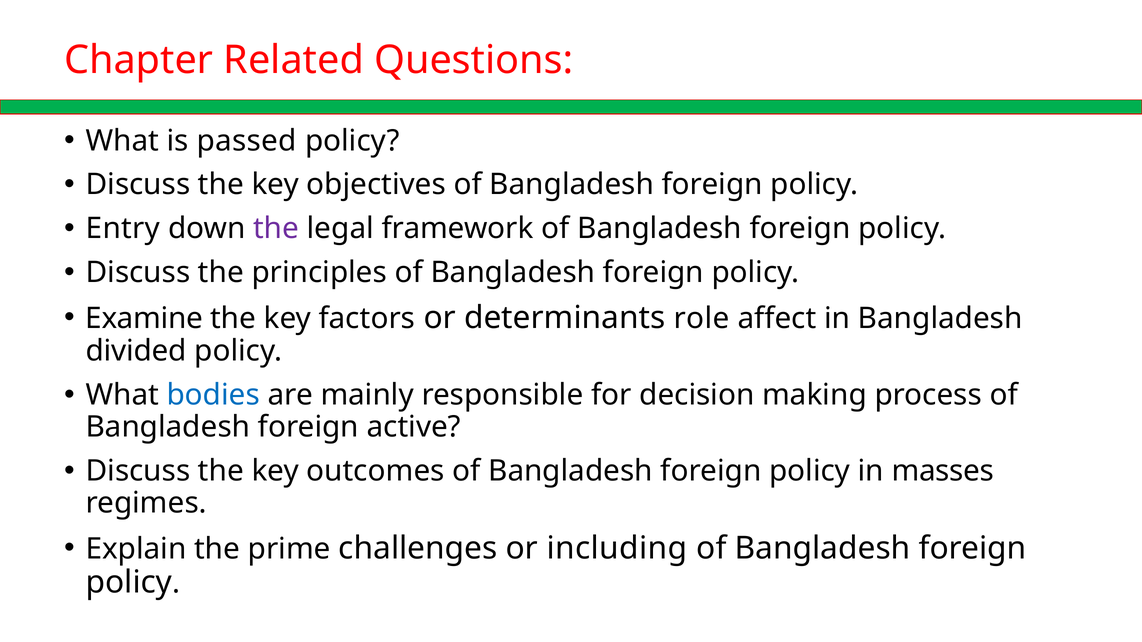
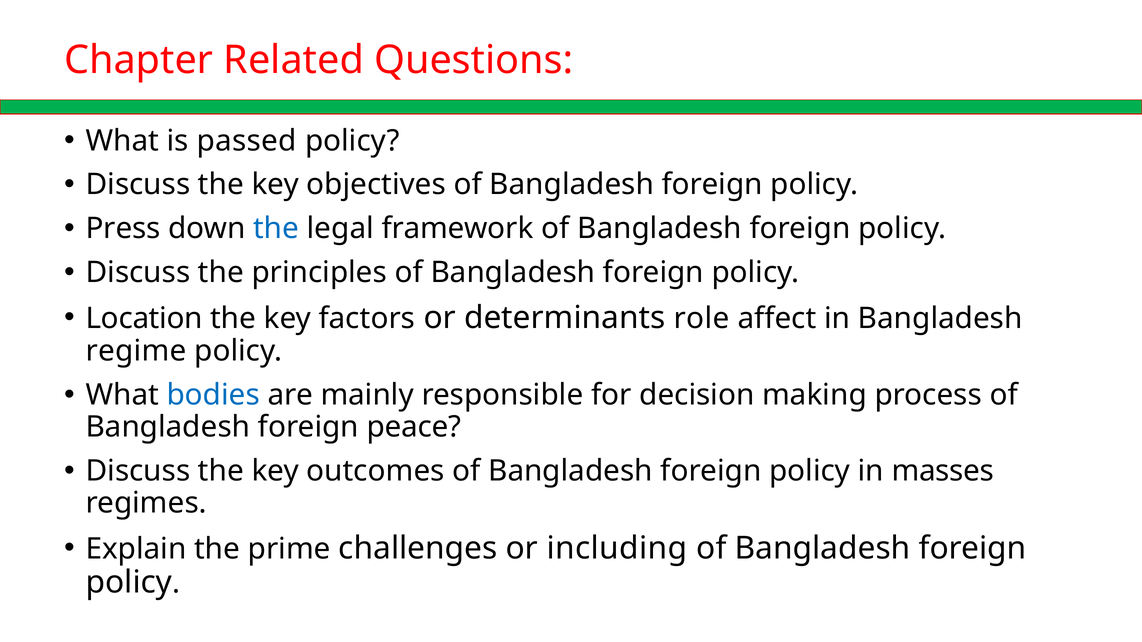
Entry: Entry -> Press (123, 229)
the colour: purple -> blue (276, 229)
Examine: Examine -> Location (144, 319)
divided: divided -> regime (136, 351)
active: active -> peace (414, 427)
